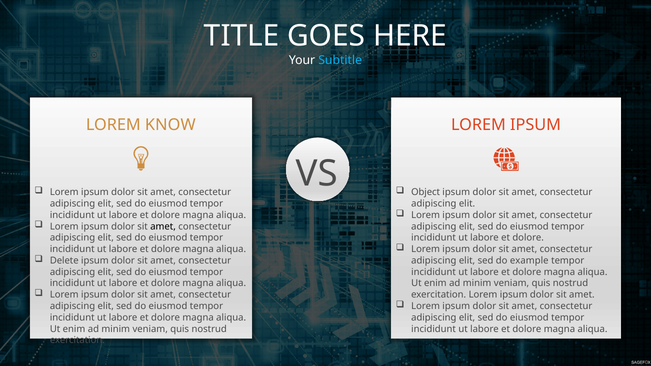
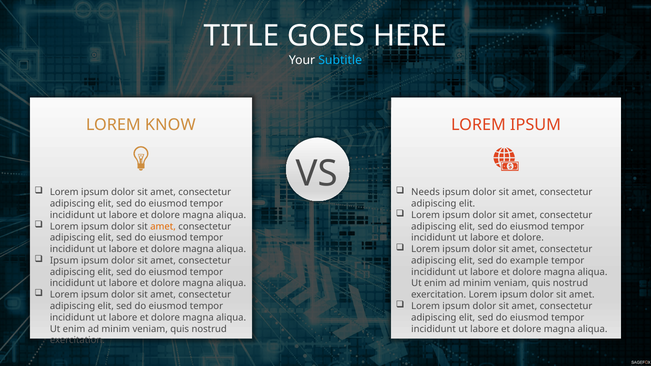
Object: Object -> Needs (426, 192)
amet colour: black -> orange (163, 226)
Delete: Delete -> Ipsum (64, 261)
